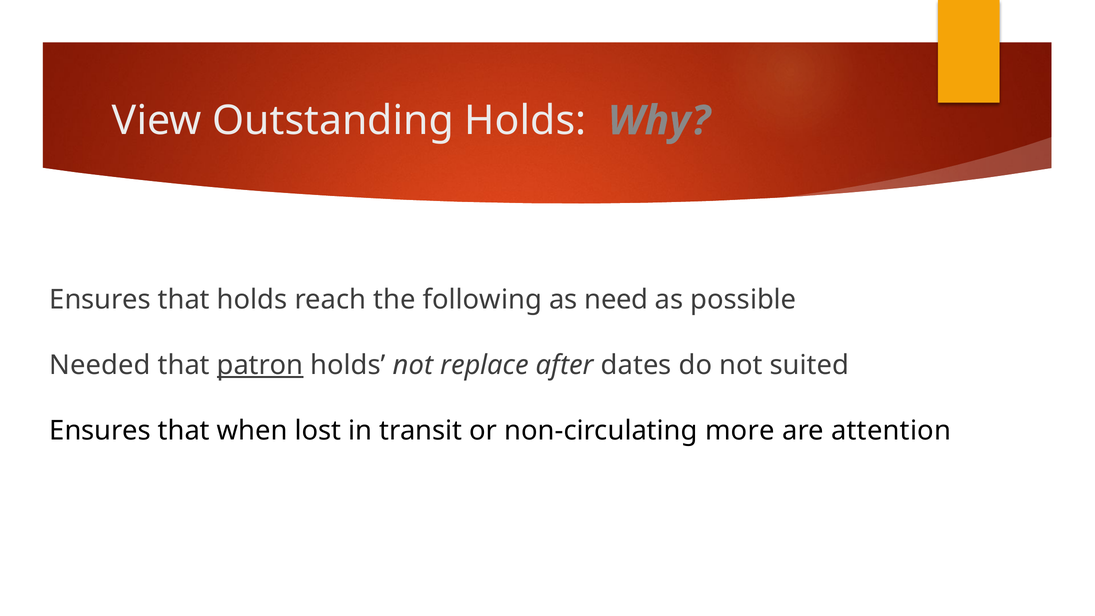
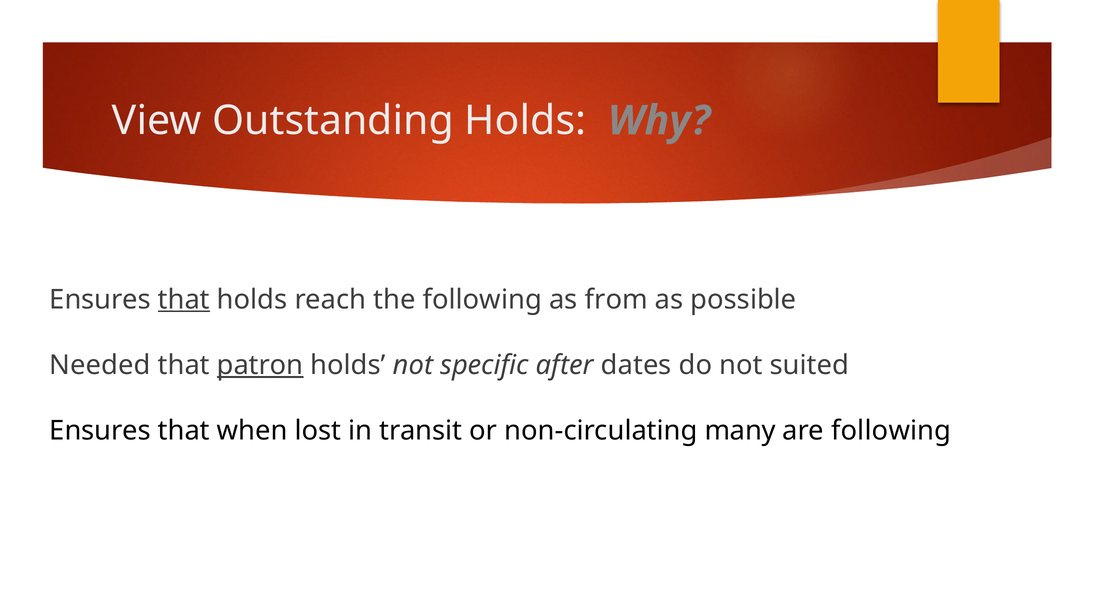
that underline: none -> present (184, 299)
need: need -> from (616, 299)
replace: replace -> specific (485, 365)
more: more -> many (740, 431)
are attention: attention -> following (891, 431)
